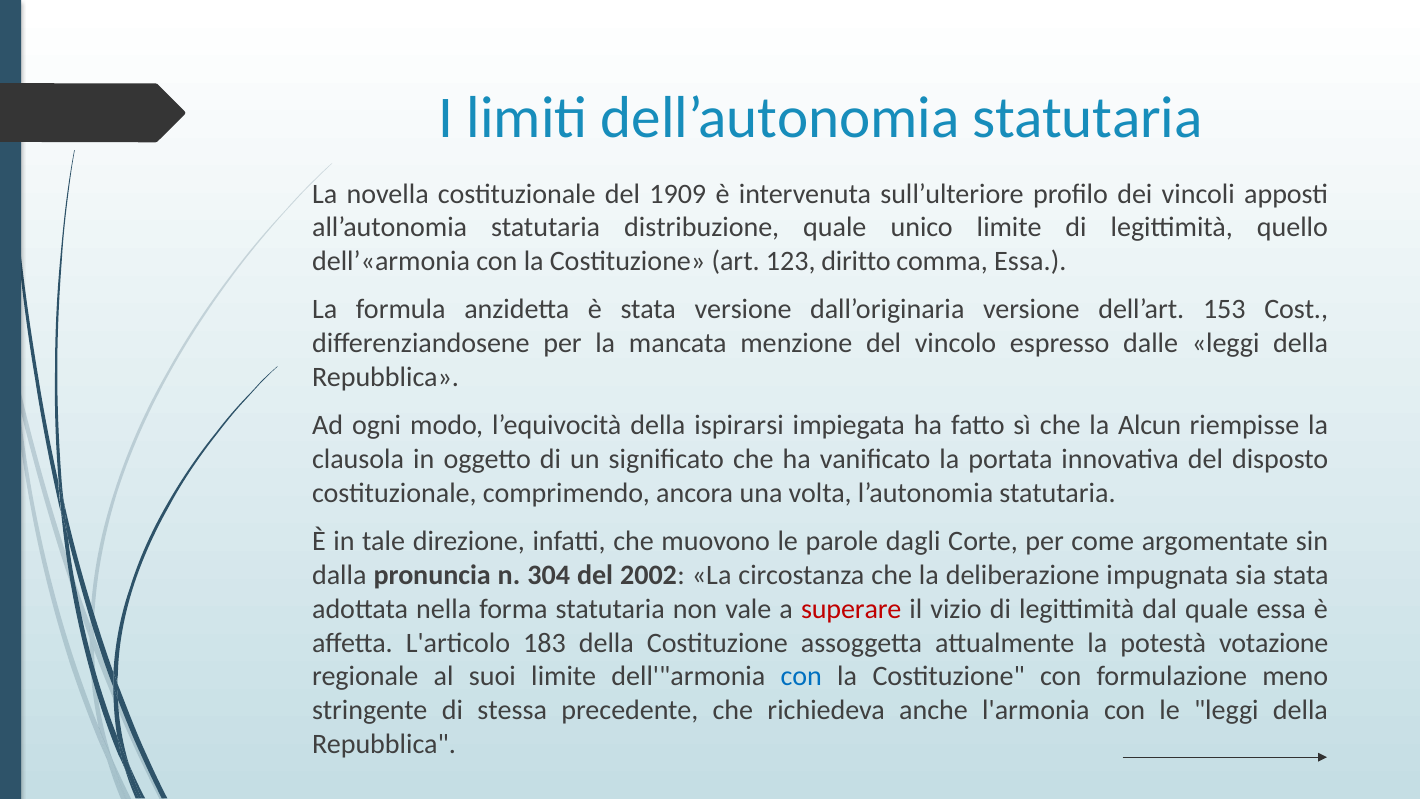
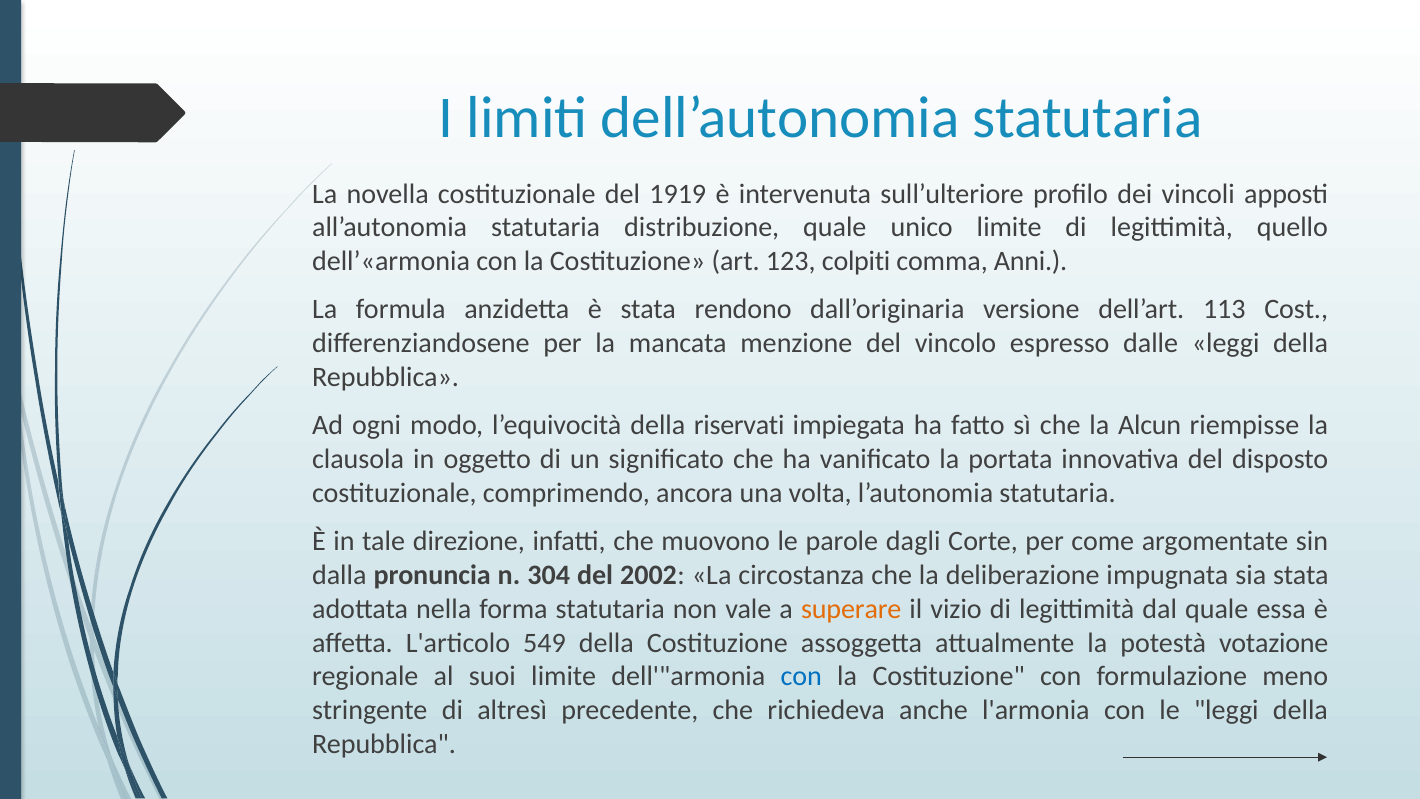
1909: 1909 -> 1919 (678, 194)
diritto: diritto -> colpiti (856, 261)
comma Essa: Essa -> Anni (1031, 261)
stata versione: versione -> rendono (743, 310)
153: 153 -> 113 (1224, 310)
ispirarsi: ispirarsi -> riservati (739, 426)
superare colour: red -> orange (851, 609)
183: 183 -> 549 (544, 643)
stessa: stessa -> altresì (512, 710)
